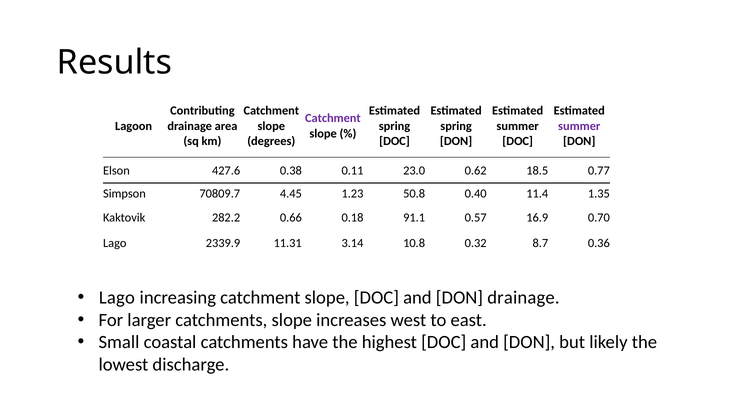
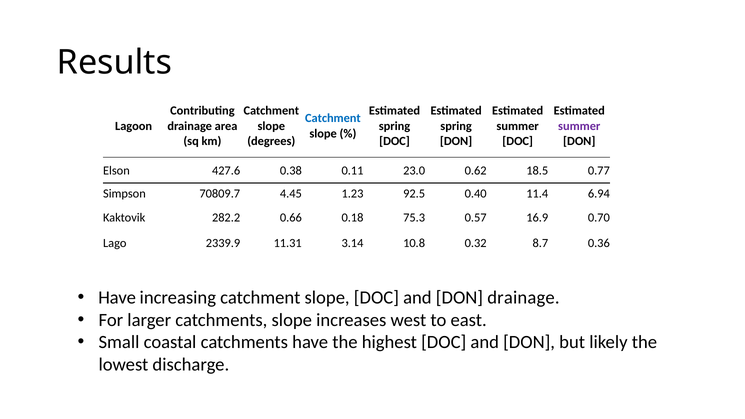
Catchment colour: purple -> blue (333, 118)
50.8: 50.8 -> 92.5 (414, 194)
1.35: 1.35 -> 6.94 (599, 194)
91.1: 91.1 -> 75.3 (414, 218)
Lago: Lago -> Have (117, 298)
